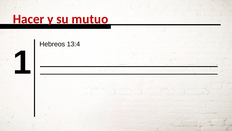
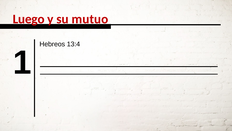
Hacer: Hacer -> Luego (29, 19)
